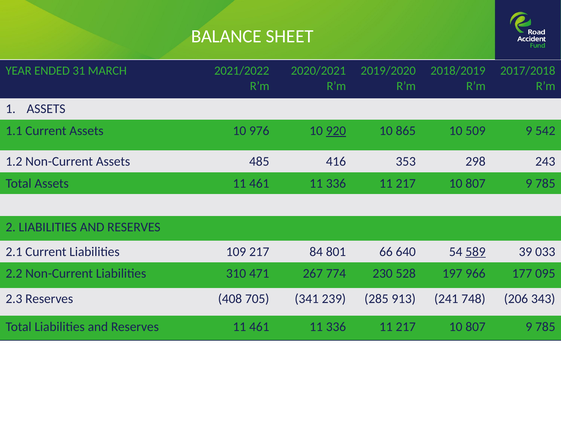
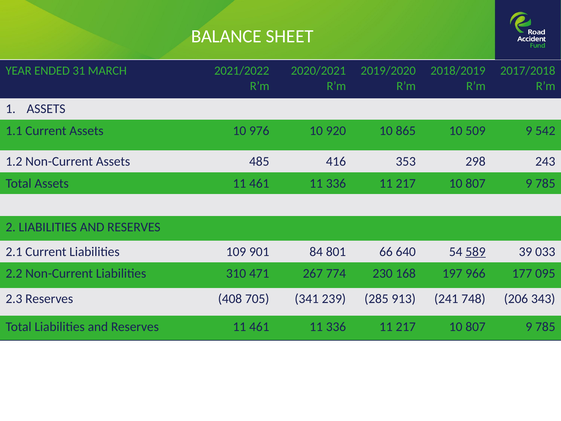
920 underline: present -> none (336, 131)
109 217: 217 -> 901 (259, 251)
528: 528 -> 168 (406, 273)
